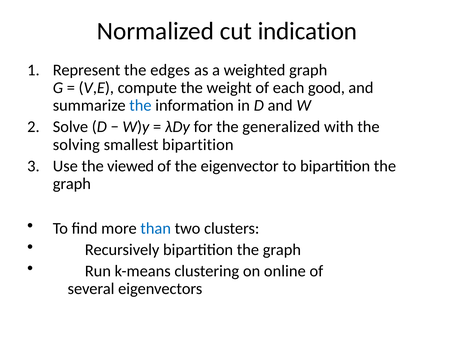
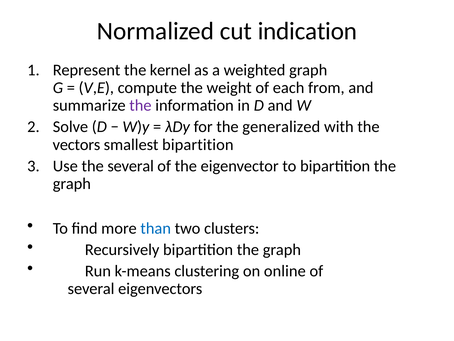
edges: edges -> kernel (170, 70)
good: good -> from (326, 88)
the colour: blue -> purple (140, 105)
solving: solving -> vectors (76, 144)
the viewed: viewed -> several (131, 166)
